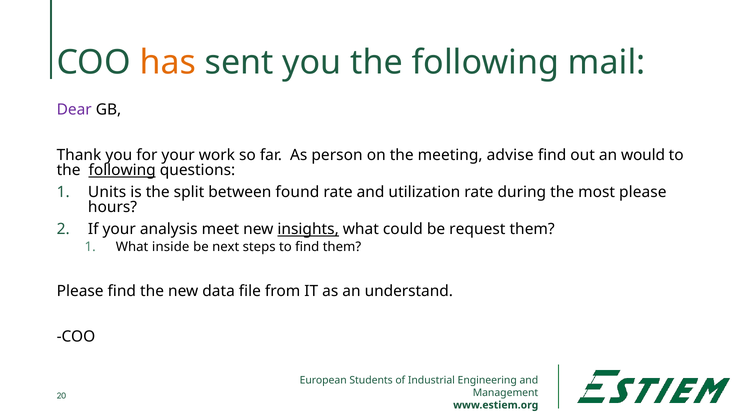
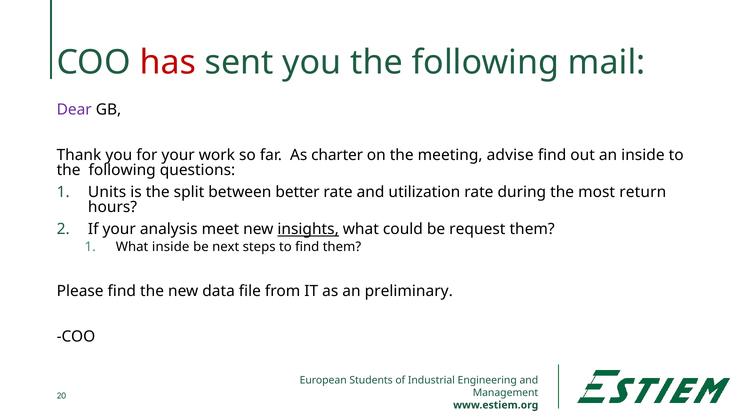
has colour: orange -> red (168, 62)
person: person -> charter (337, 155)
an would: would -> inside (643, 155)
following underline: present -> none (122, 170)
found: found -> better (298, 192)
most please: please -> return (643, 192)
understand: understand -> preliminary (409, 291)
